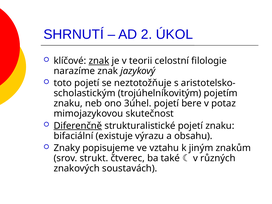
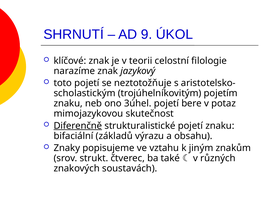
2: 2 -> 9 (147, 34)
znak underline: present -> none (99, 61)
existuje: existuje -> základů (114, 136)
